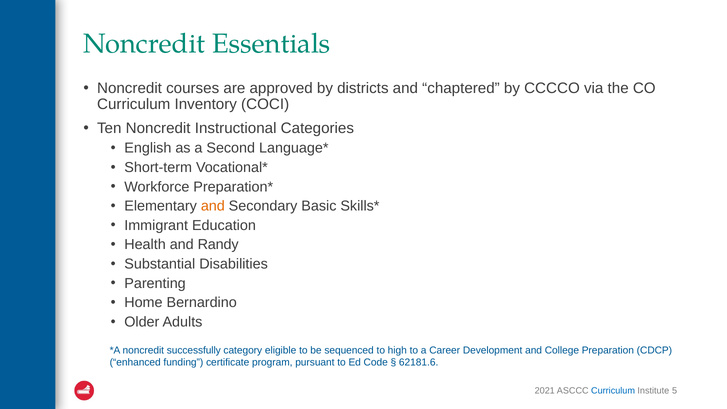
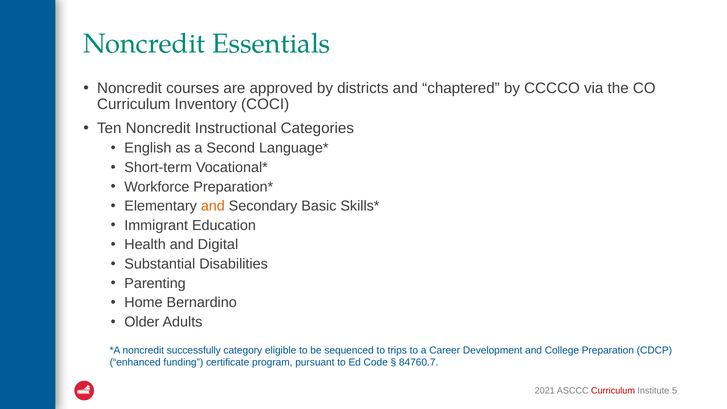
Randy: Randy -> Digital (218, 245)
high: high -> trips (397, 350)
62181.6: 62181.6 -> 84760.7 (419, 362)
Curriculum colour: blue -> red (613, 391)
